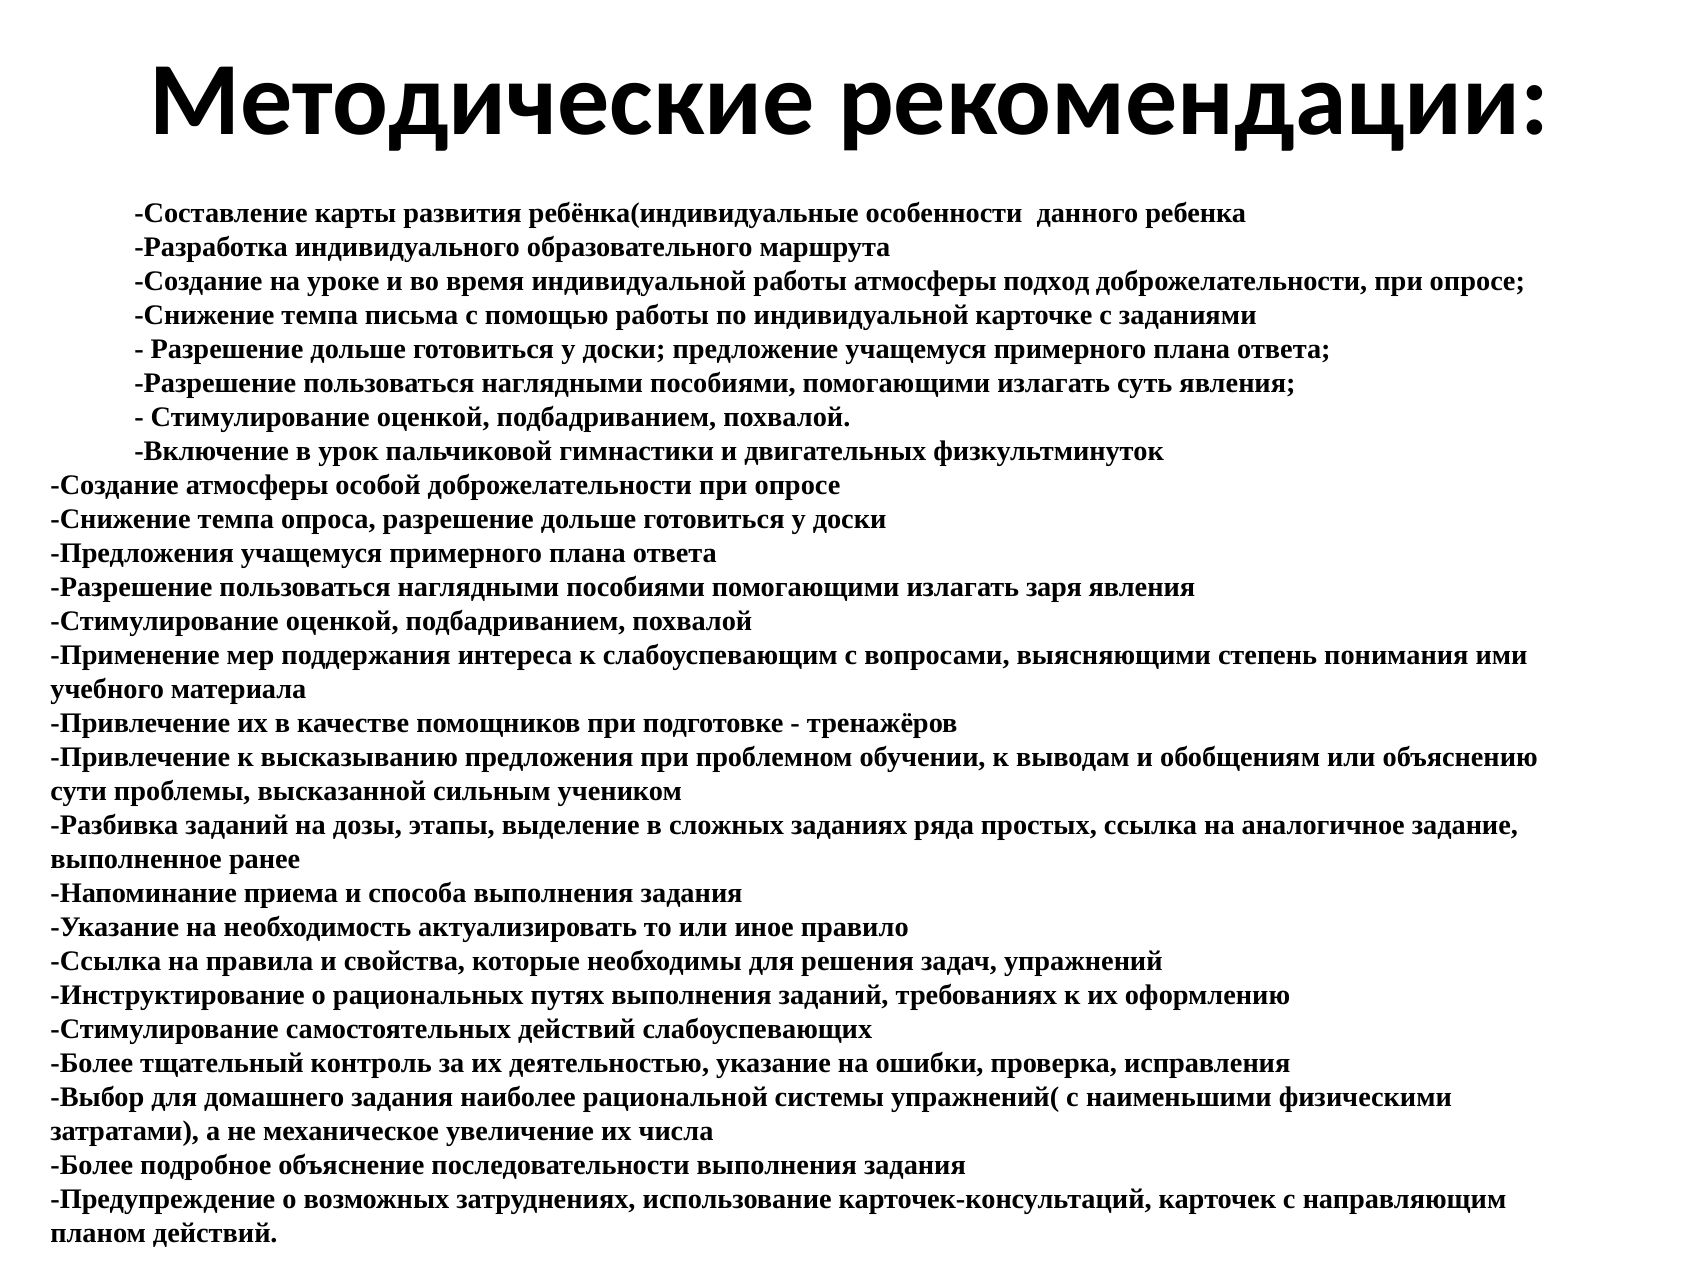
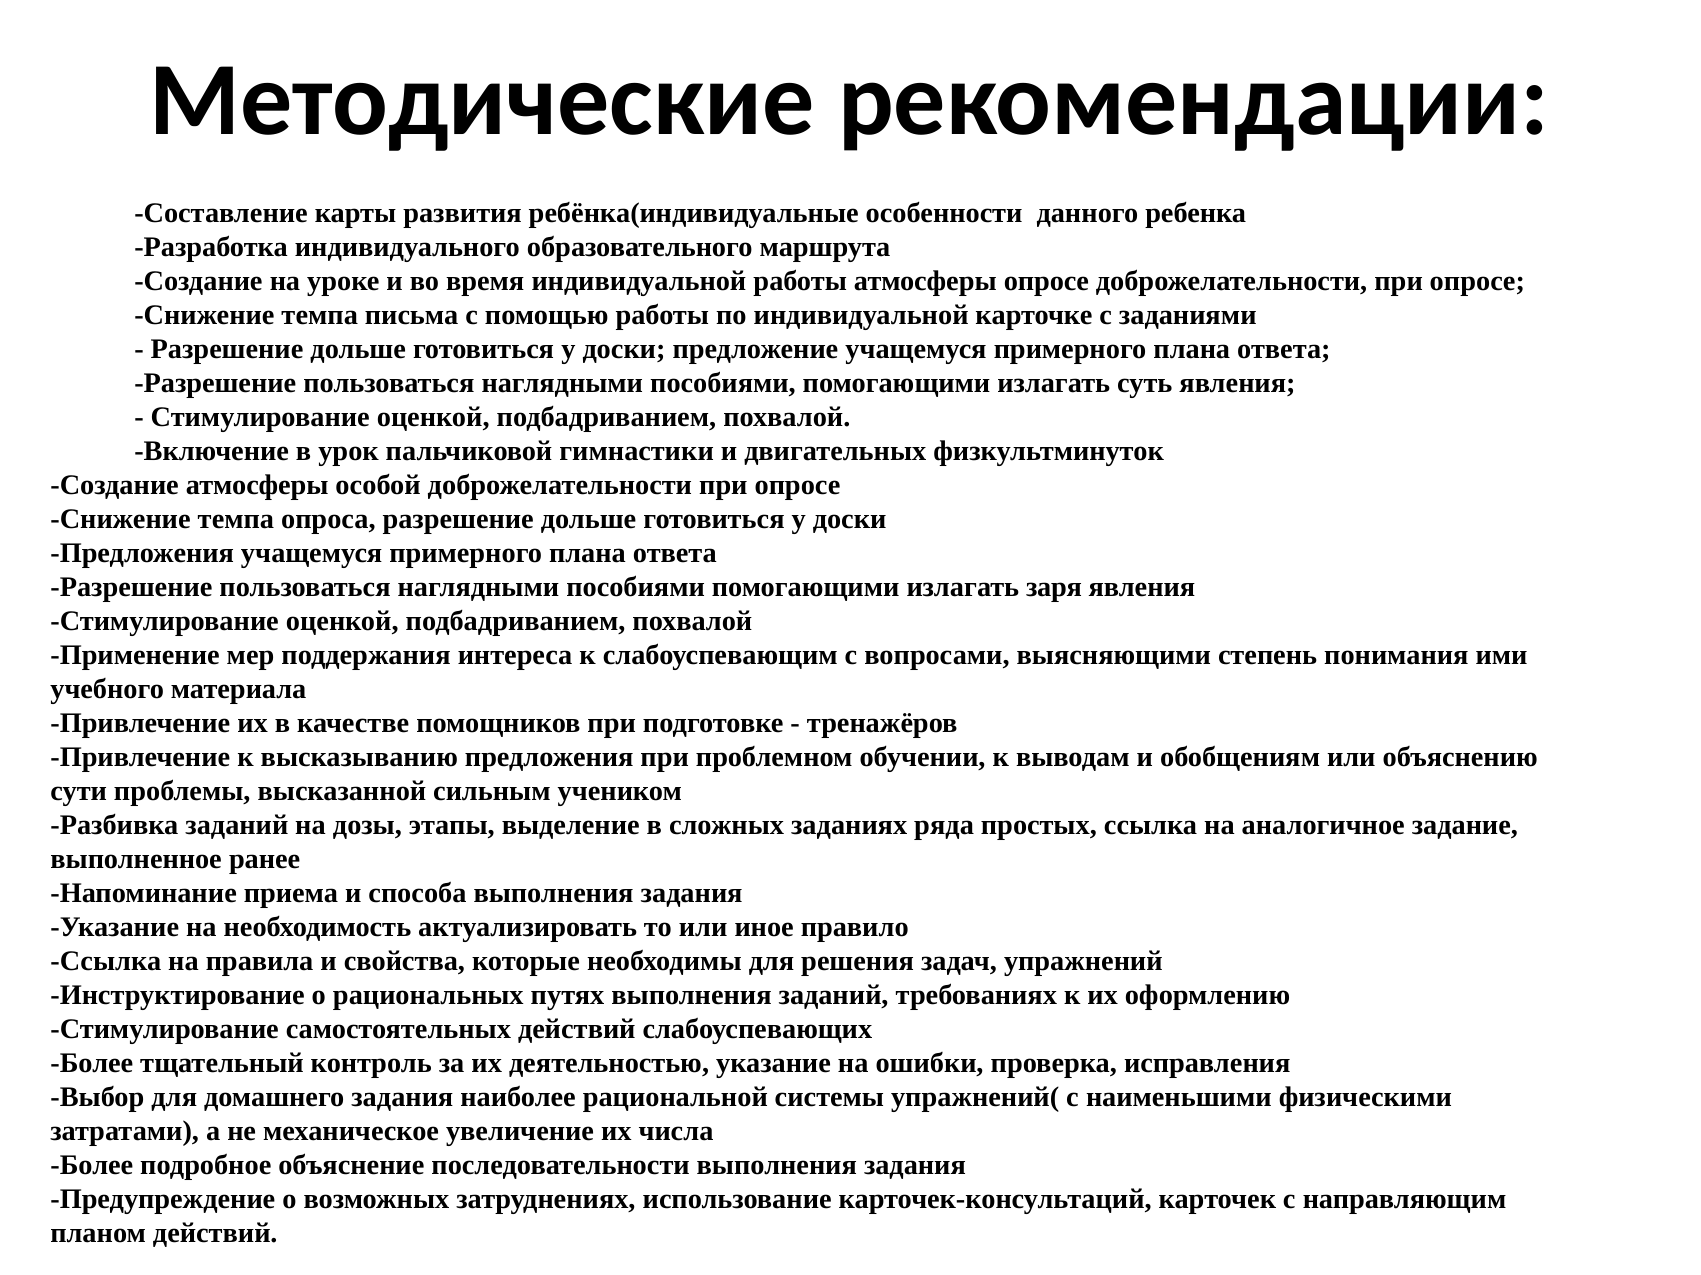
атмосферы подход: подход -> опросе (1046, 281)
